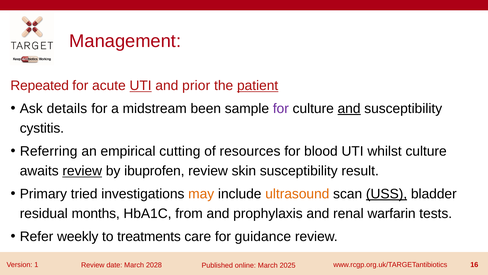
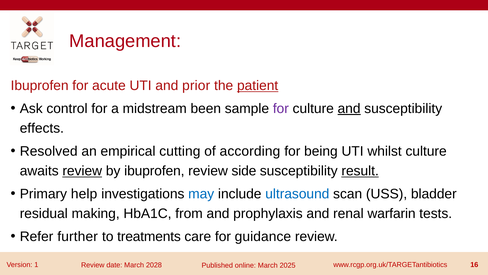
Repeated: Repeated -> Ibuprofen (40, 86)
UTI underline: present -> none (141, 86)
details: details -> control (67, 108)
cystitis: cystitis -> effects (42, 128)
Referring: Referring -> Resolved (49, 151)
resources: resources -> according (250, 151)
blood: blood -> being (321, 151)
skin: skin -> side (244, 171)
result underline: none -> present (360, 171)
tried: tried -> help (84, 194)
may colour: orange -> blue (201, 194)
ultrasound colour: orange -> blue (297, 194)
USS underline: present -> none (387, 194)
months: months -> making (96, 213)
weekly: weekly -> further (78, 236)
